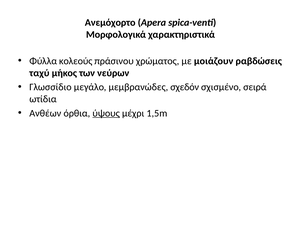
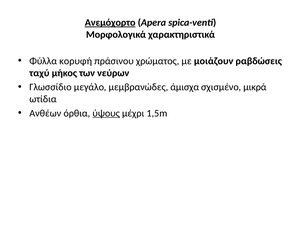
Ανεμόχορτο underline: none -> present (110, 23)
κολεούς: κολεούς -> κορυφή (76, 61)
σχεδόν: σχεδόν -> άμισχα (185, 87)
σειρά: σειρά -> μικρά (255, 87)
